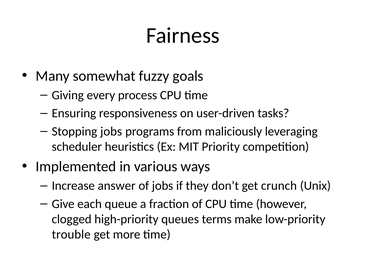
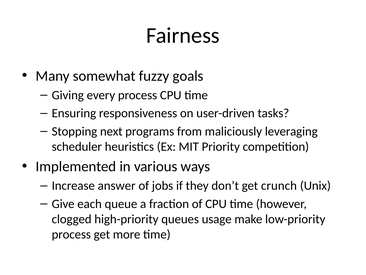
Stopping jobs: jobs -> next (111, 131)
terms: terms -> usage (217, 219)
trouble: trouble -> process (71, 234)
